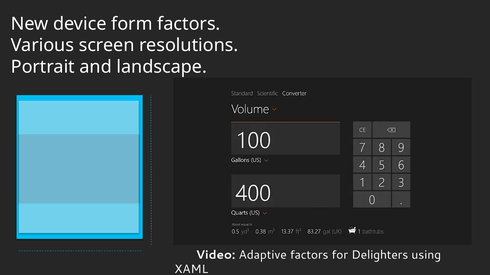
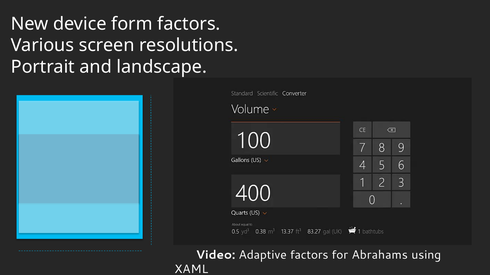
Delighters: Delighters -> Abrahams (380, 255)
